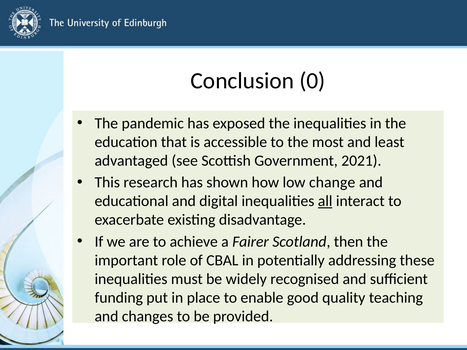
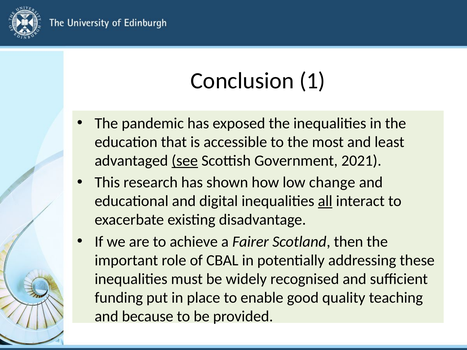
0: 0 -> 1 (312, 81)
see underline: none -> present (185, 161)
changes: changes -> because (148, 316)
